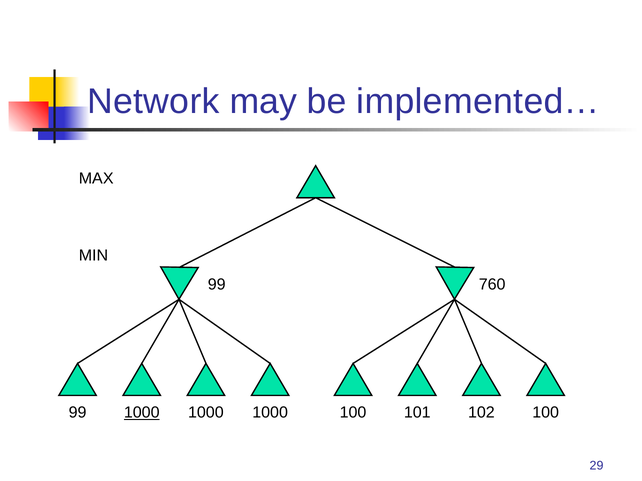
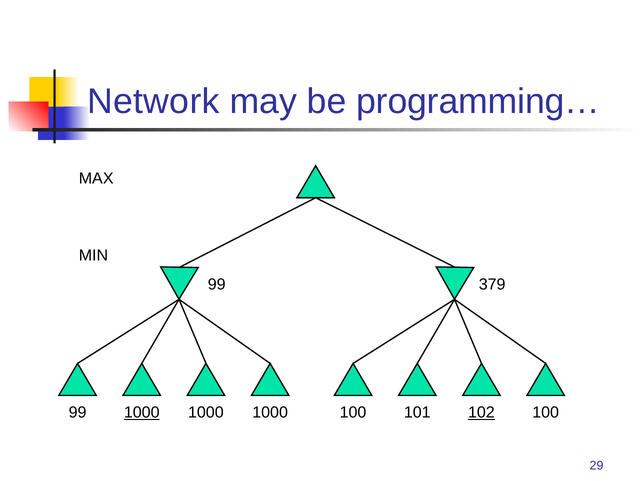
implemented…: implemented… -> programming… (478, 101)
760: 760 -> 379 (492, 285)
102 underline: none -> present (481, 413)
